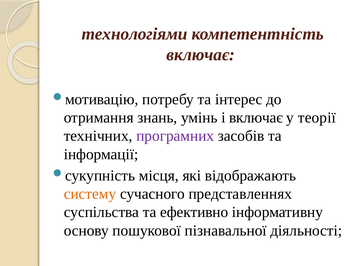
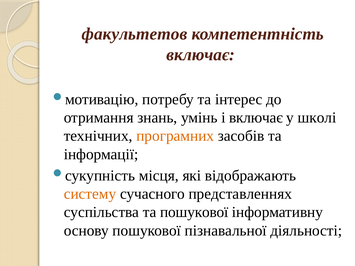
технологіями: технологіями -> факультетов (134, 34)
теорії: теорії -> школі (317, 118)
програмних colour: purple -> orange (175, 136)
та ефективно: ефективно -> пошукової (194, 212)
